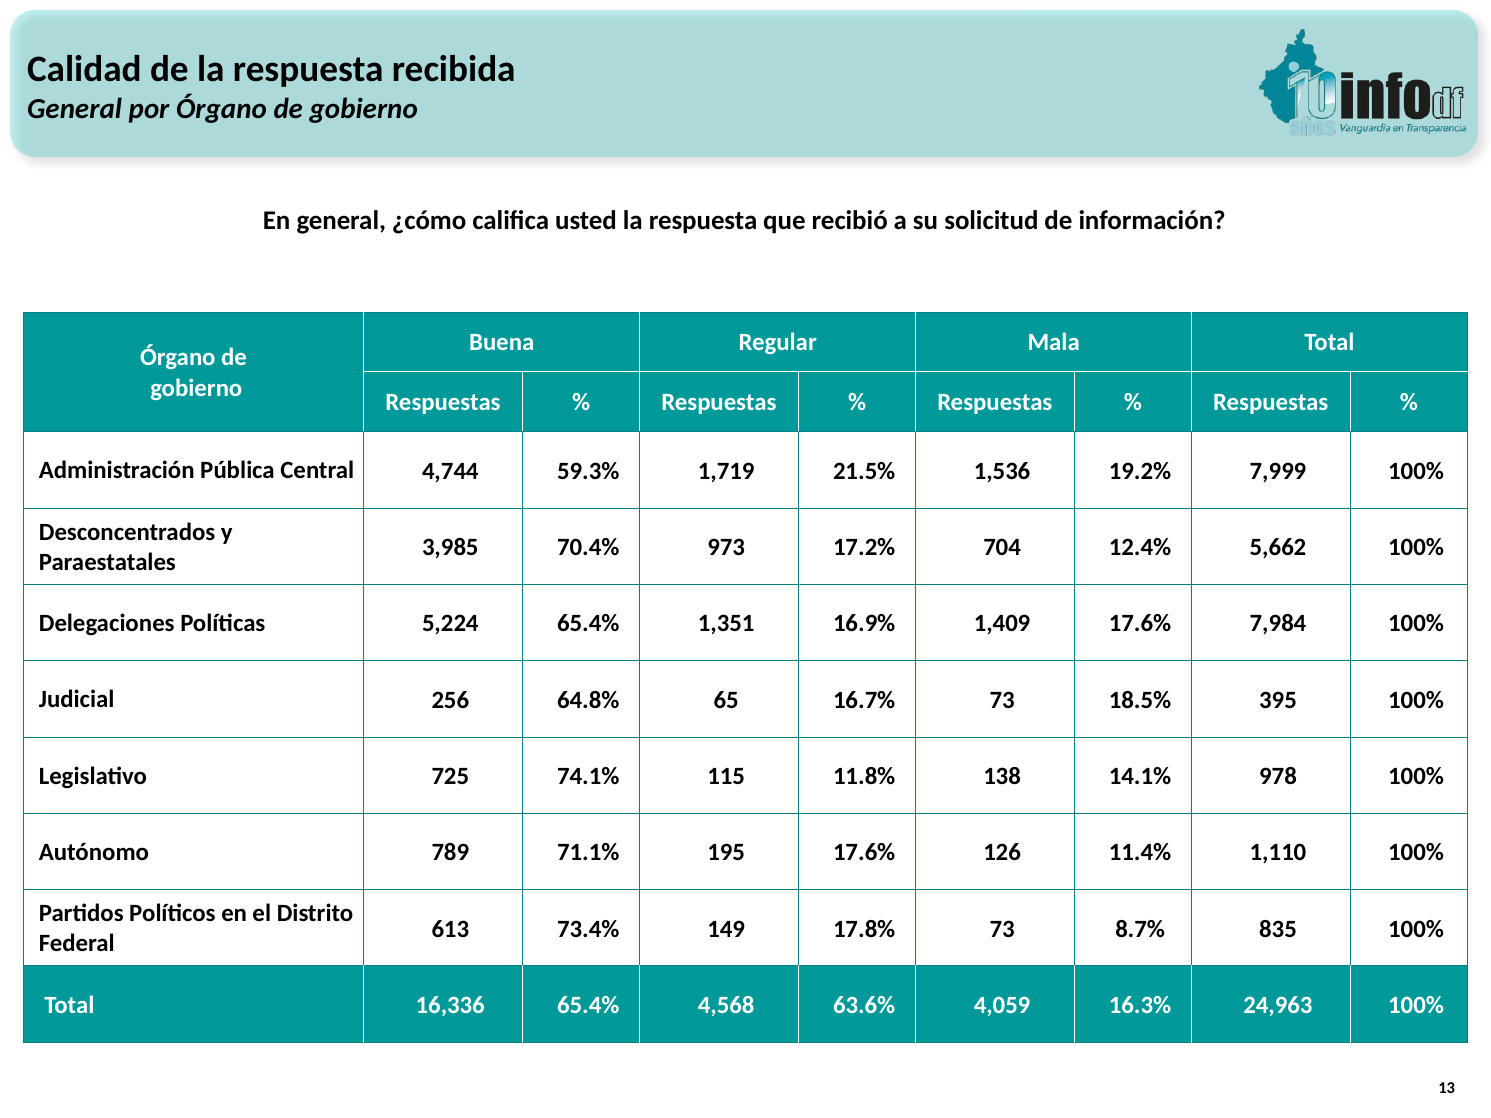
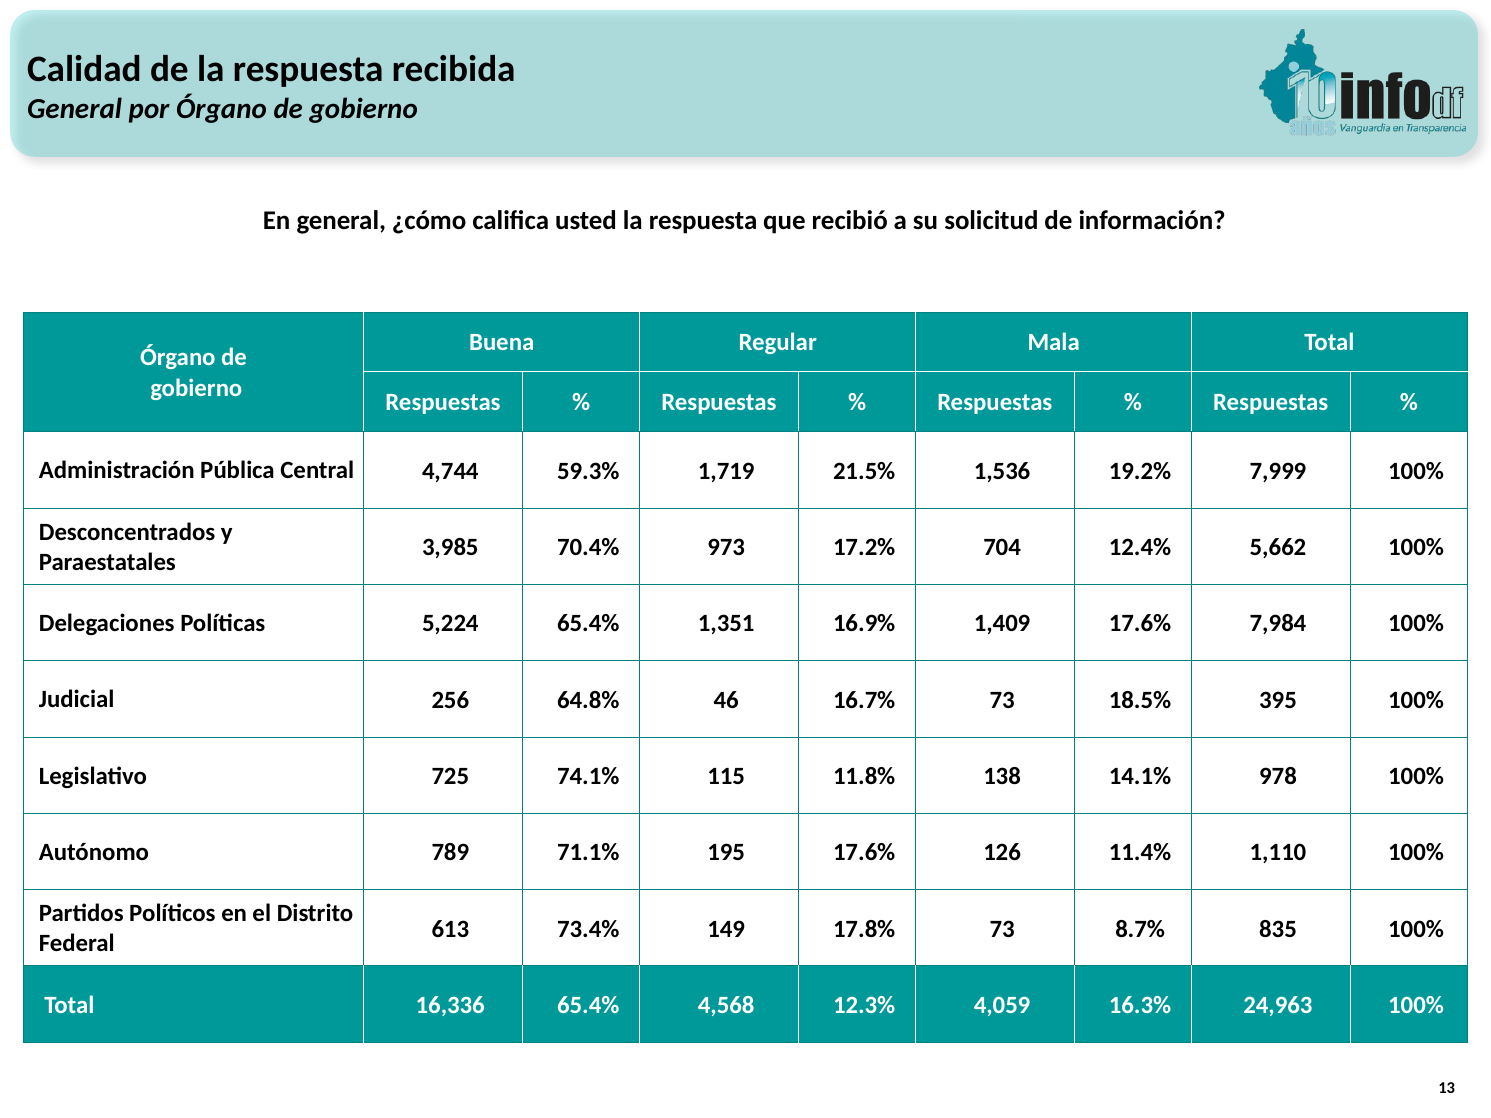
65: 65 -> 46 (726, 700)
63.6%: 63.6% -> 12.3% (864, 1005)
